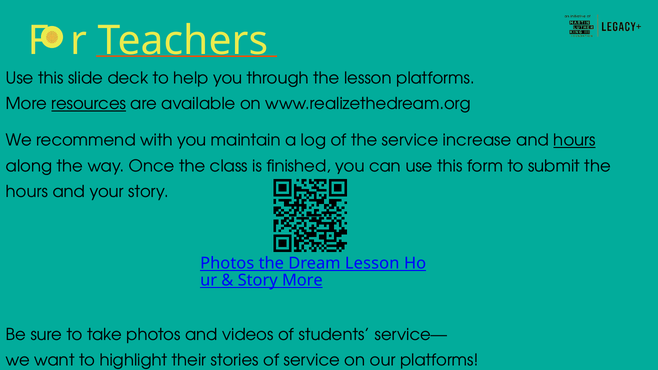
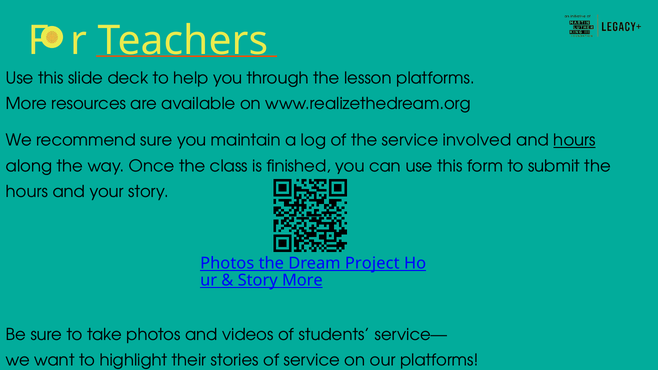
resources underline: present -> none (89, 104)
recommend with: with -> sure (156, 141)
increase: increase -> involved (477, 141)
Dream Lesson: Lesson -> Project (372, 263)
